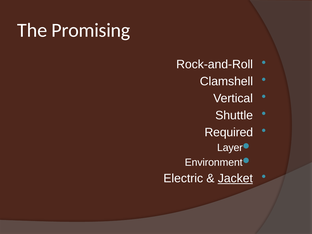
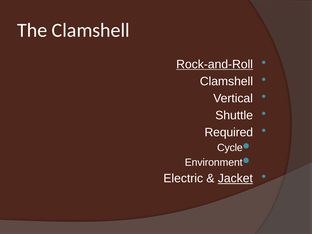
The Promising: Promising -> Clamshell (91, 30)
Rock-and-Roll underline: none -> present (215, 64)
Layer: Layer -> Cycle (230, 148)
